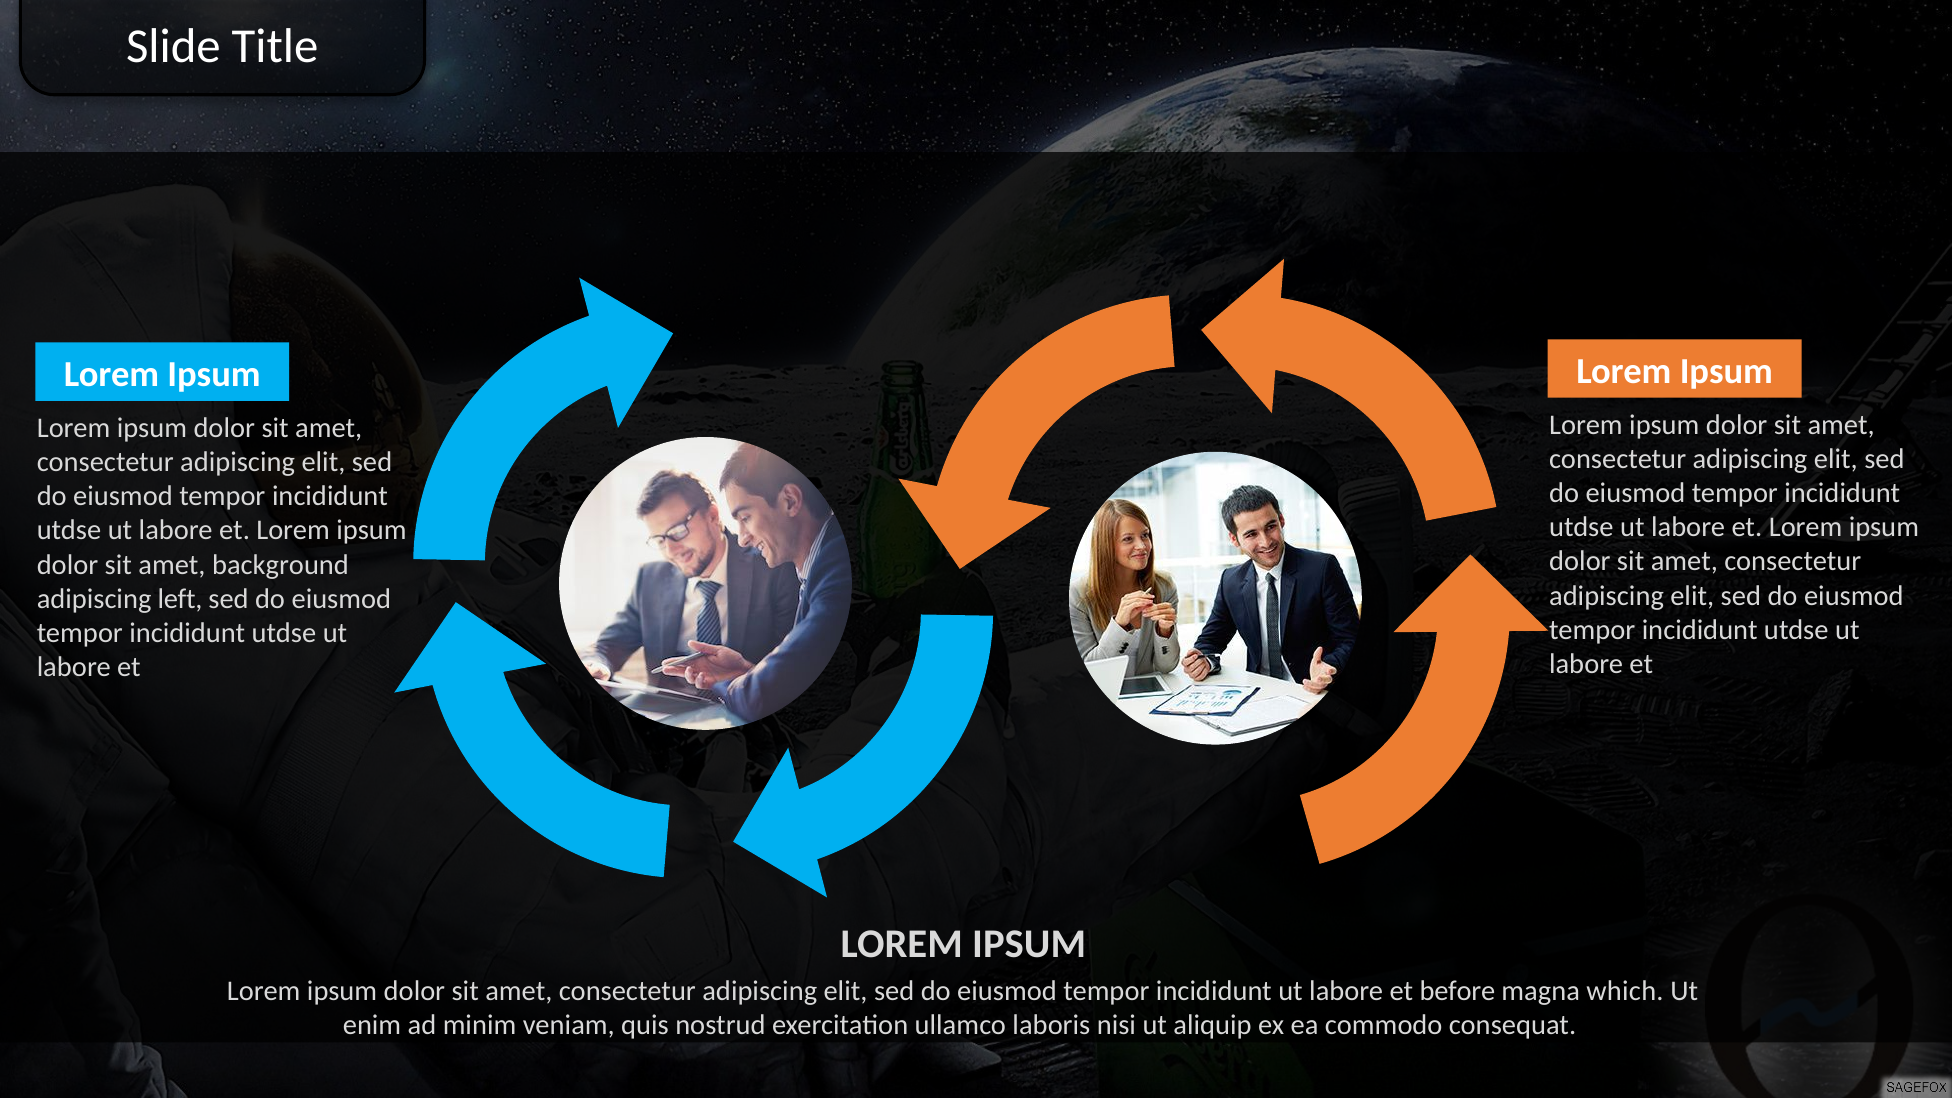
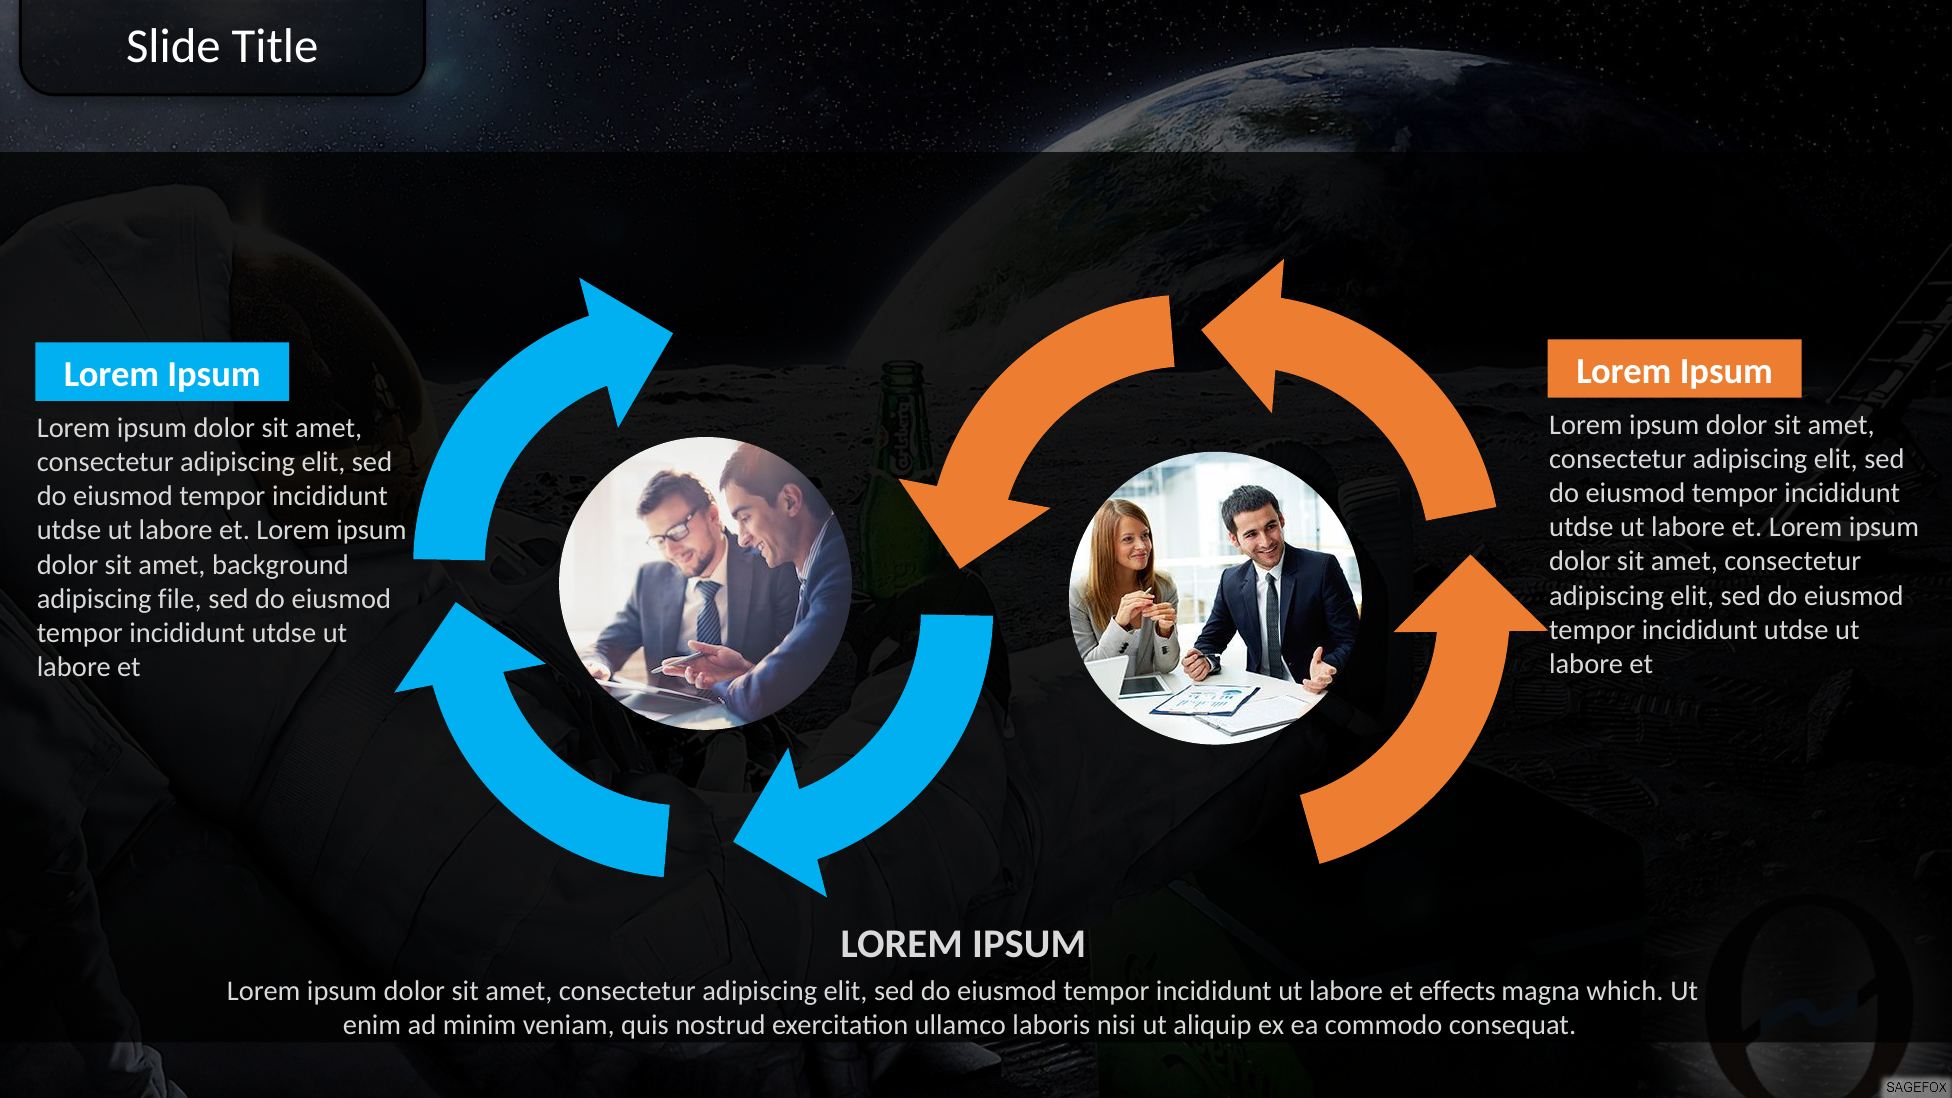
left: left -> file (180, 599)
before: before -> effects (1457, 991)
